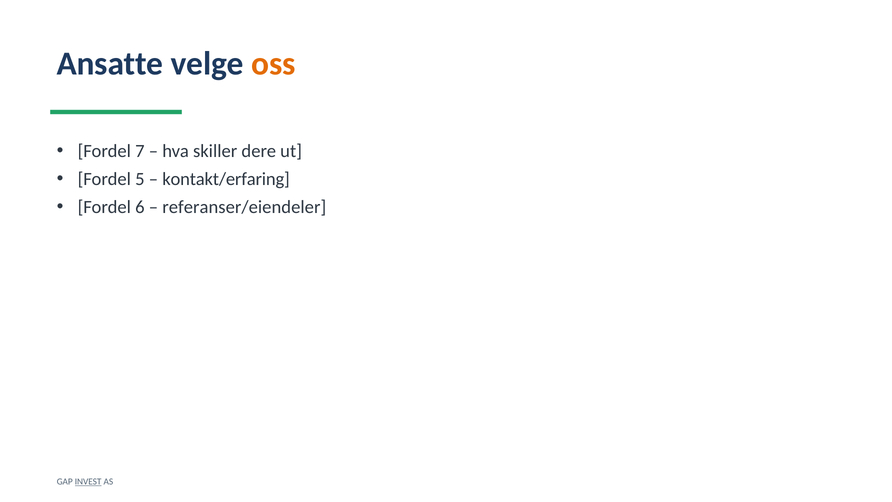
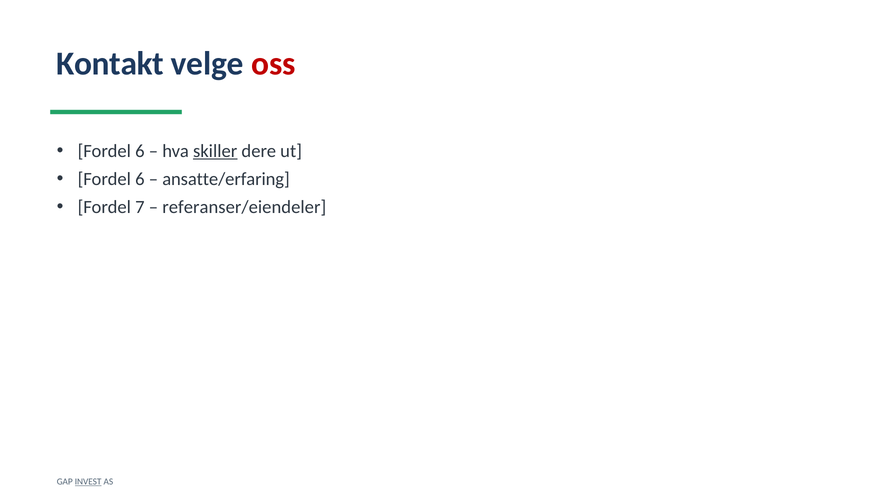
Ansatte: Ansatte -> Kontakt (110, 64)
oss colour: orange -> red (273, 64)
7: 7 -> 6 (140, 151)
skiller underline: none -> present (215, 151)
5: 5 -> 6 (140, 179)
kontakt/erfaring: kontakt/erfaring -> ansatte/erfaring (226, 179)
6: 6 -> 7 (140, 207)
